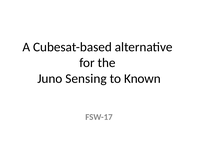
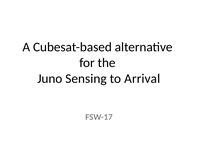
Known: Known -> Arrival (142, 79)
